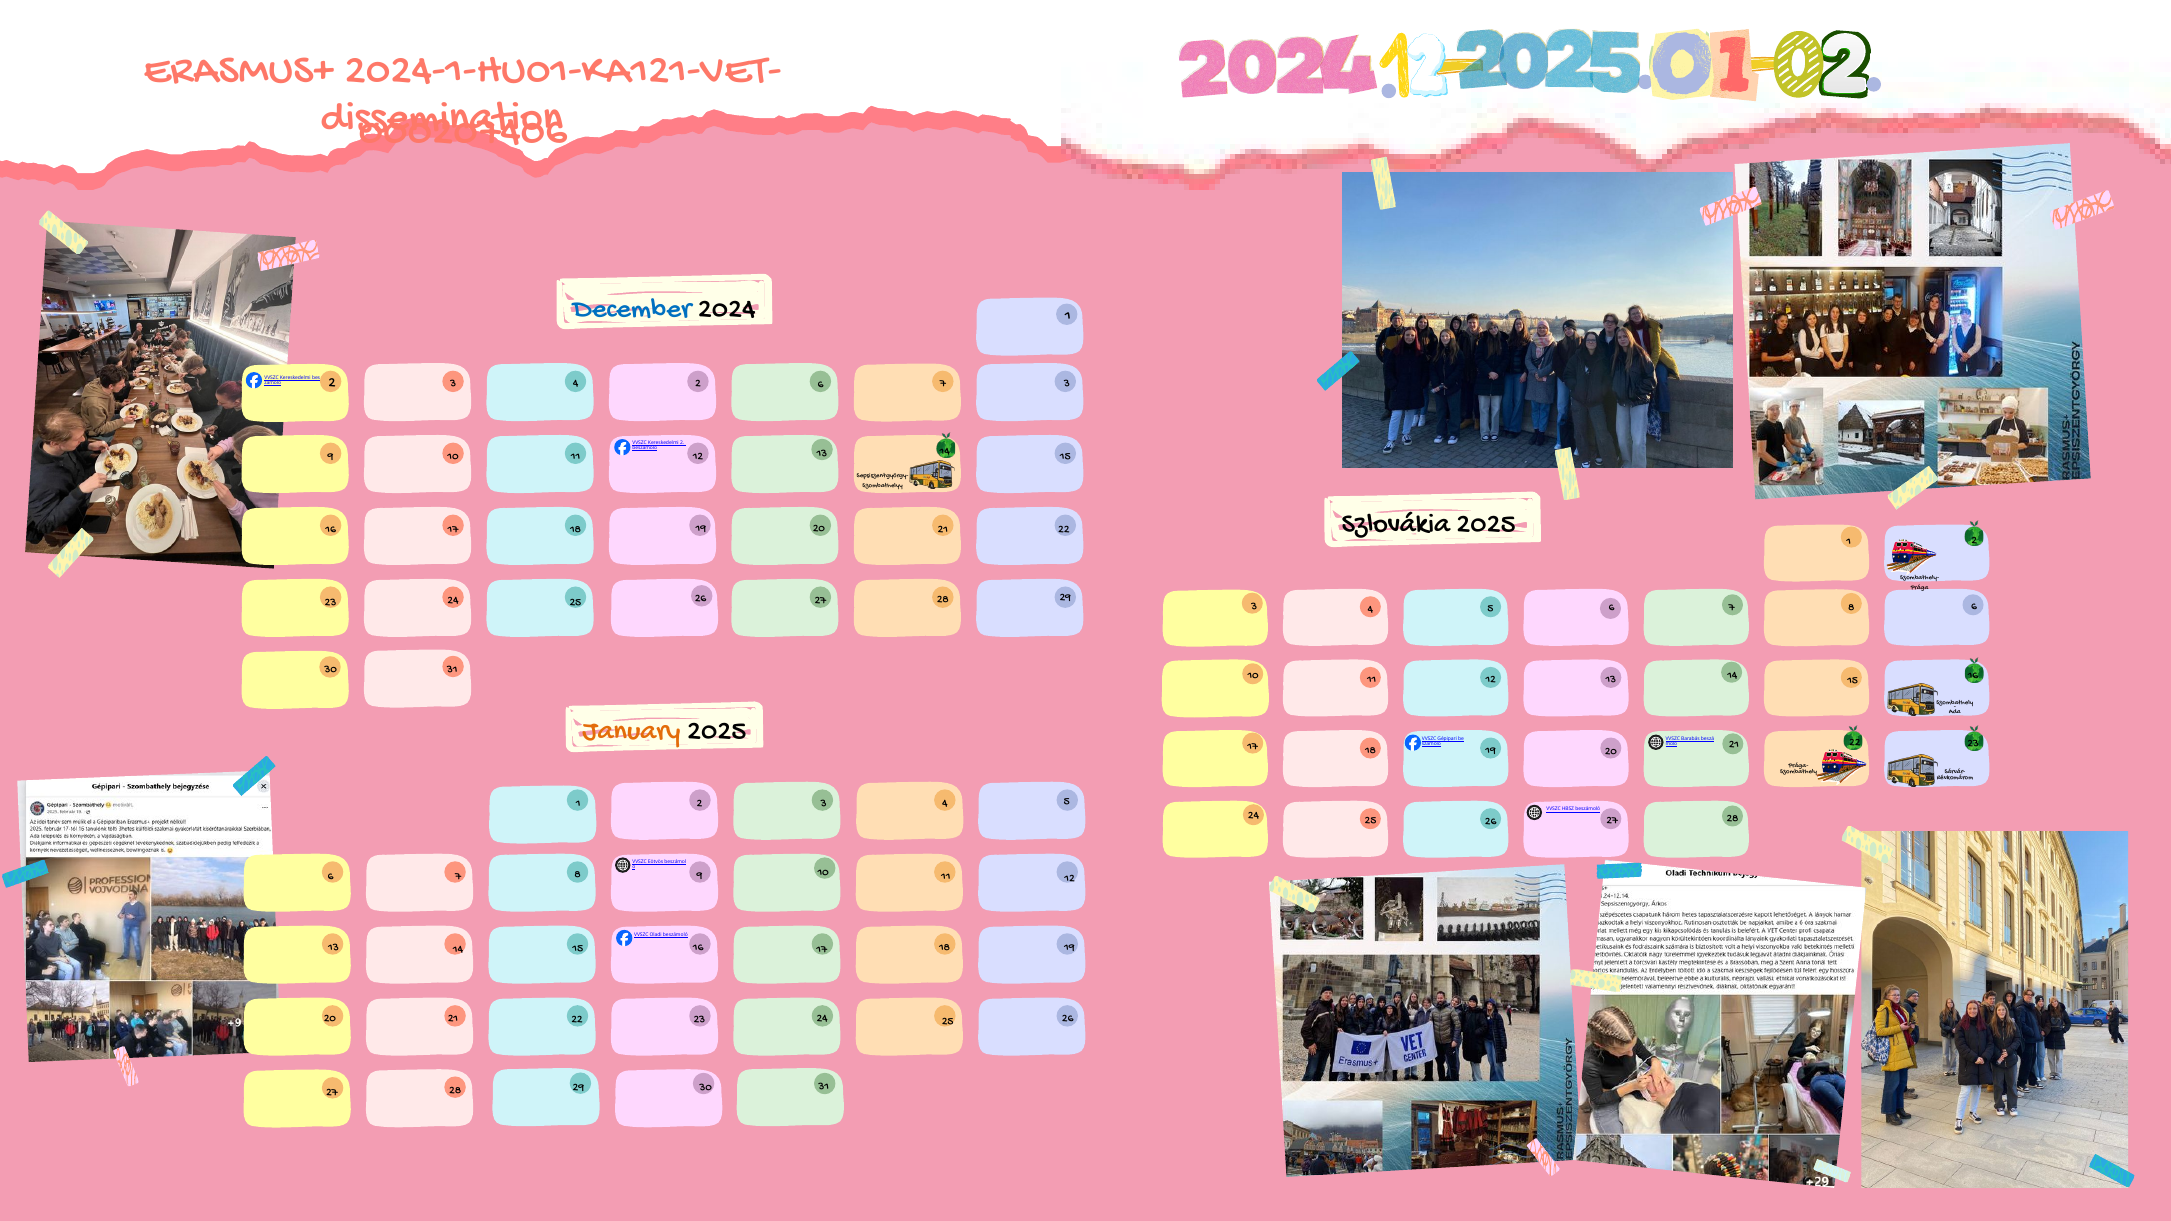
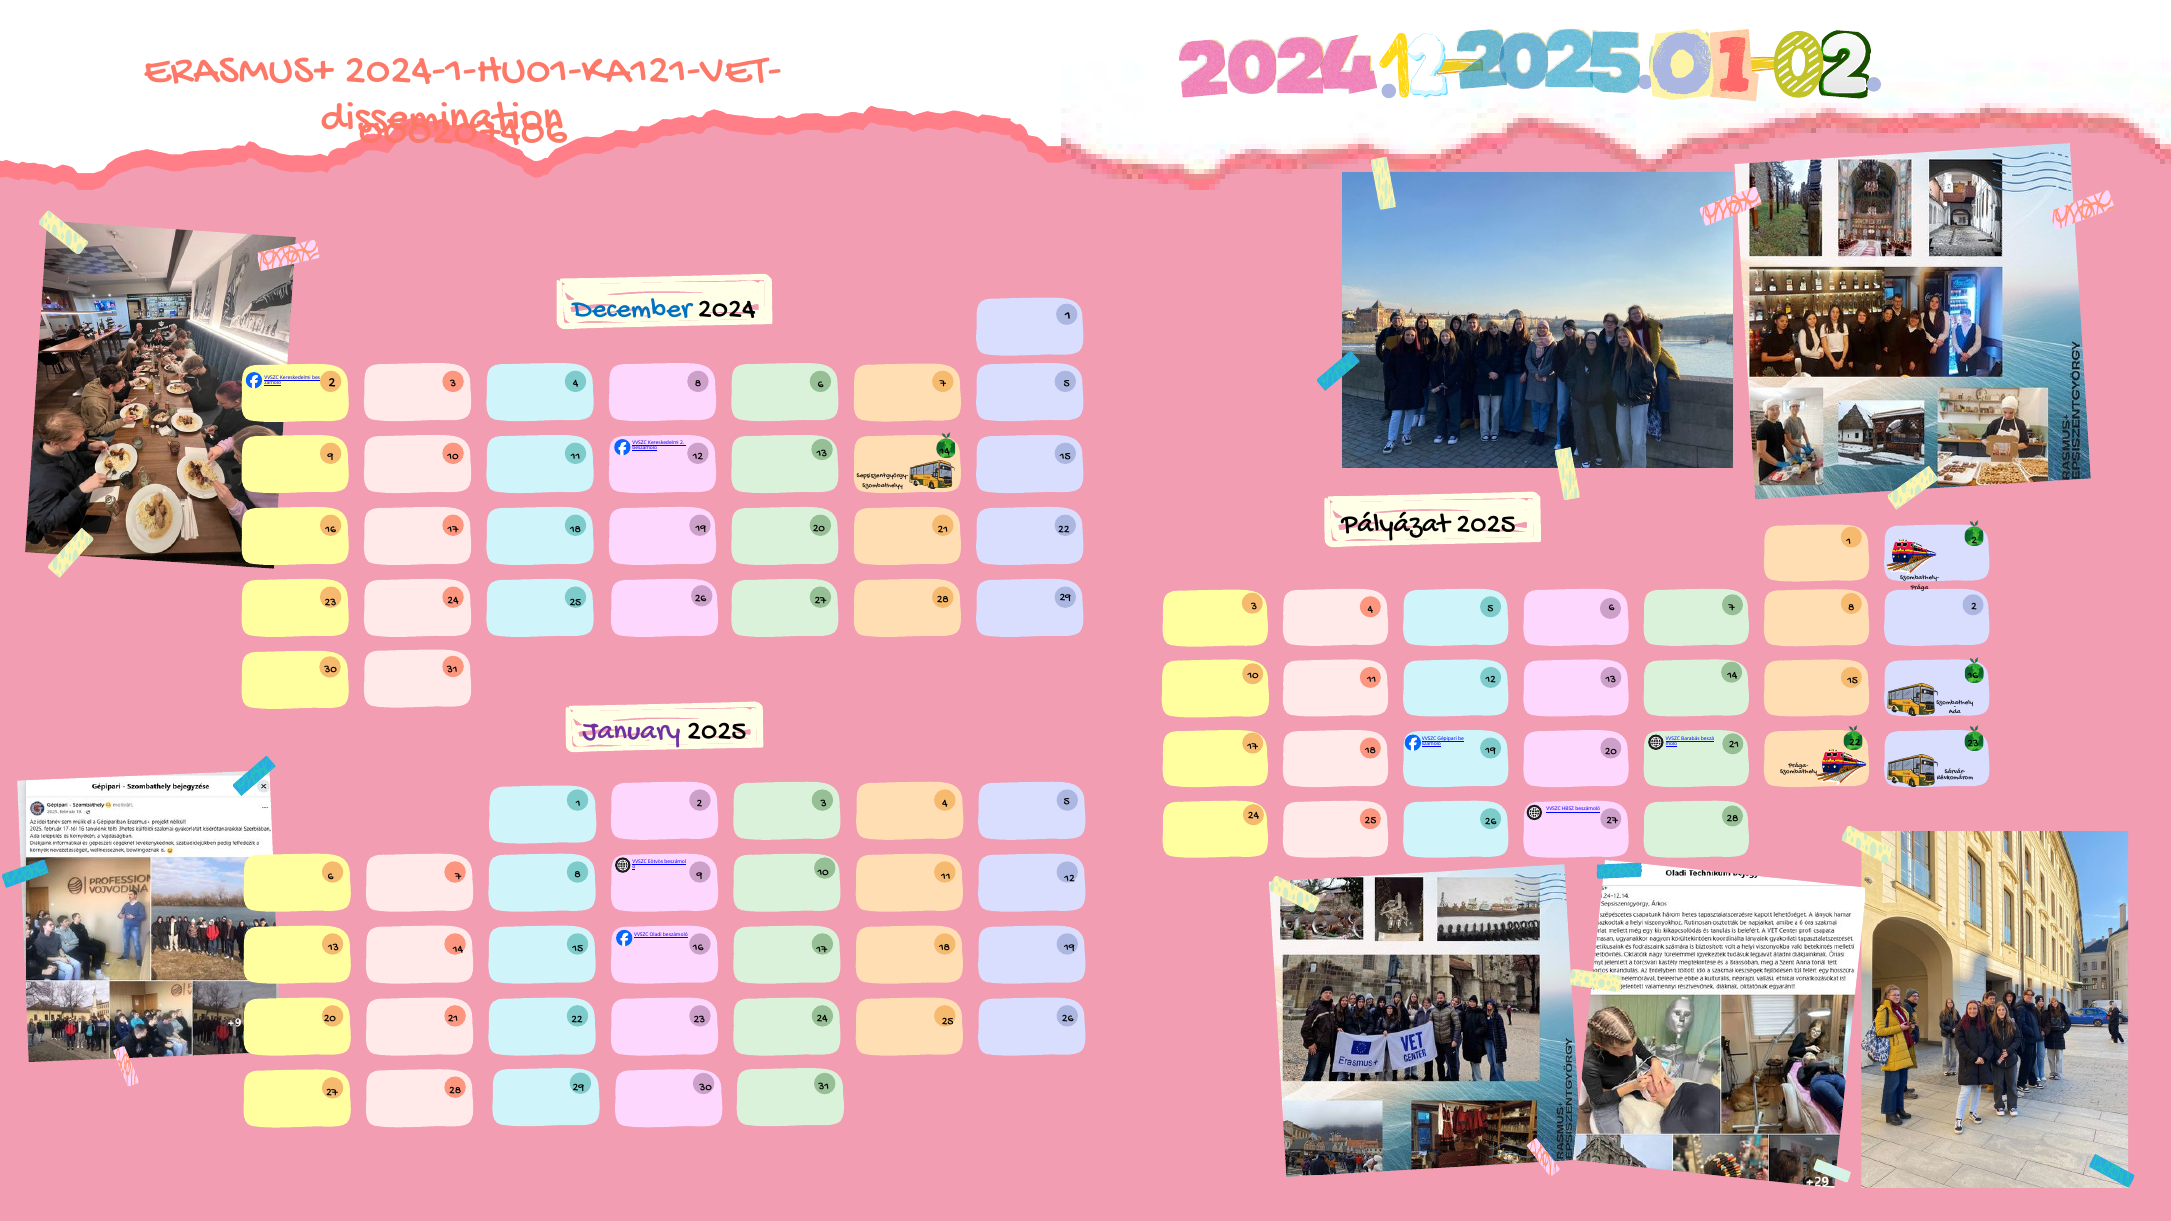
4 2: 2 -> 8 (698, 382)
7 3: 3 -> 5 (1067, 382)
Szlovákia: Szlovákia -> Pályázat (1396, 522)
8 6: 6 -> 2 (1974, 606)
January colour: orange -> purple (631, 729)
